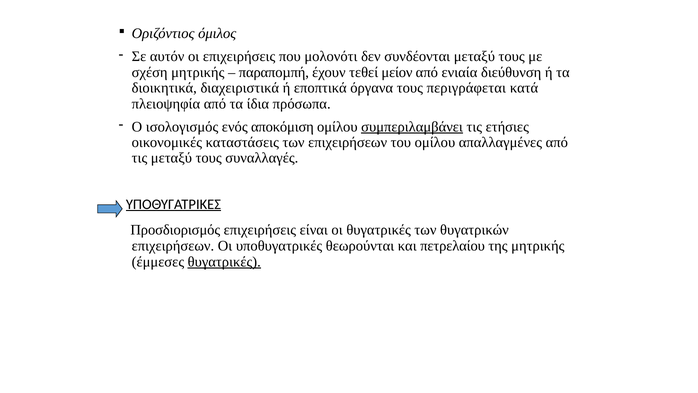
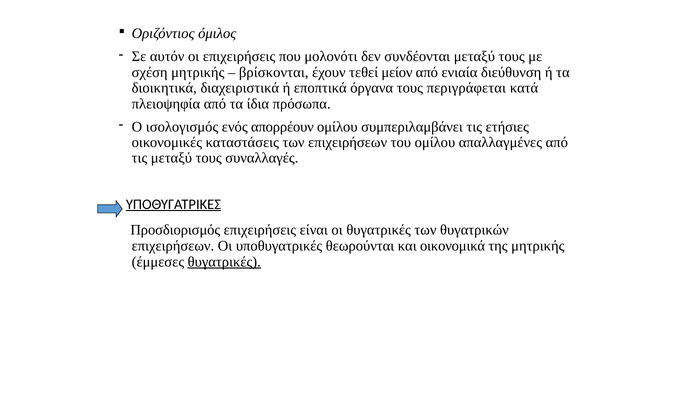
παραποµπή: παραποµπή -> βρίσκονται (274, 72)
αποκόμιση: αποκόμιση -> απορρέουν (282, 127)
συμπεριλαμβάνει underline: present -> none (412, 127)
πετρελαίου: πετρελαίου -> οικονομικά (453, 246)
